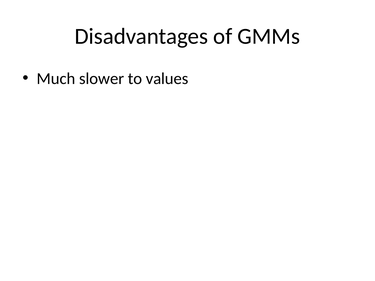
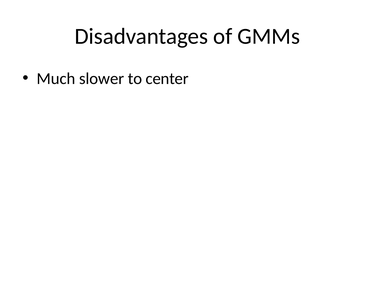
values: values -> center (167, 79)
